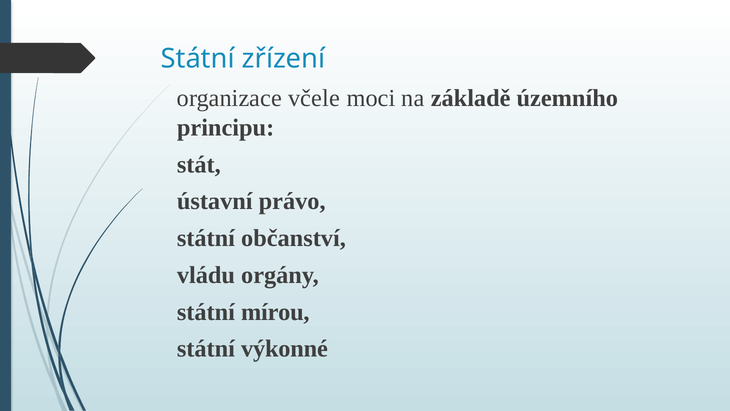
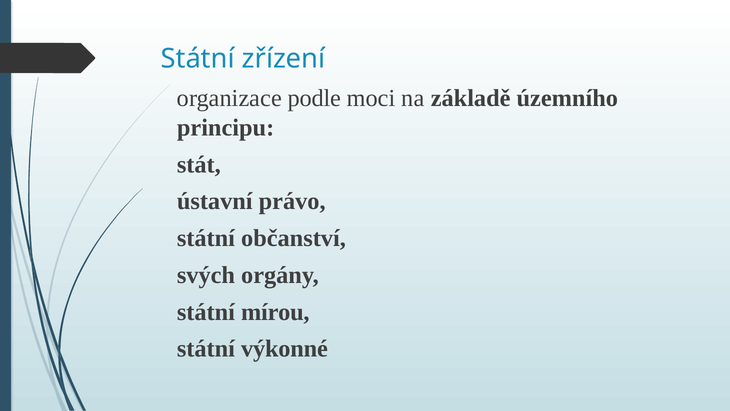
včele: včele -> podle (314, 98)
vládu: vládu -> svých (206, 275)
